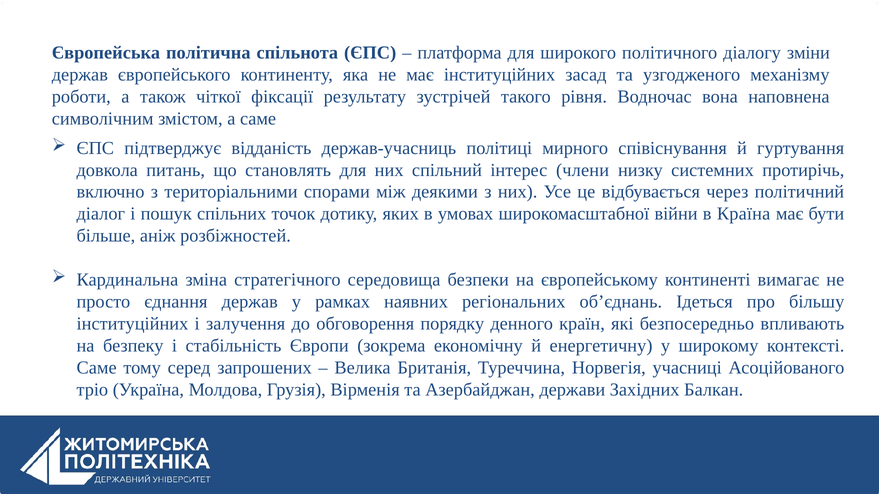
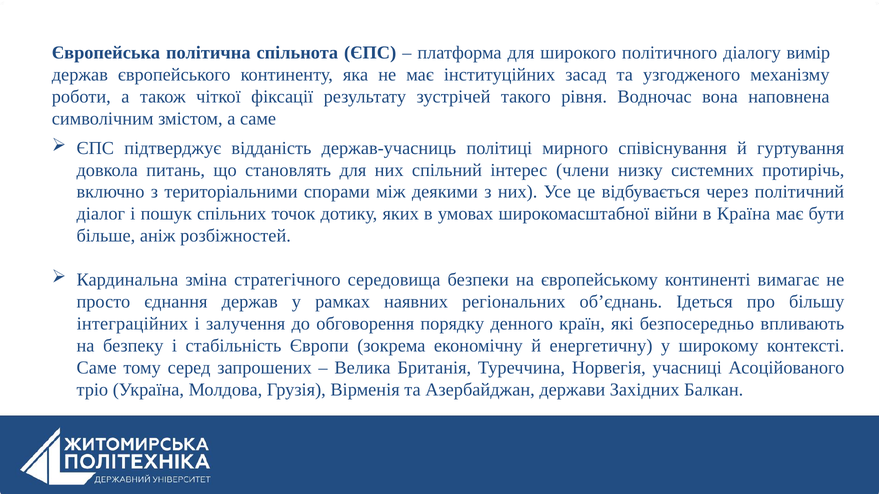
зміни: зміни -> вимір (808, 53)
інституційних: інституційних -> інтеграційних (132, 324)
